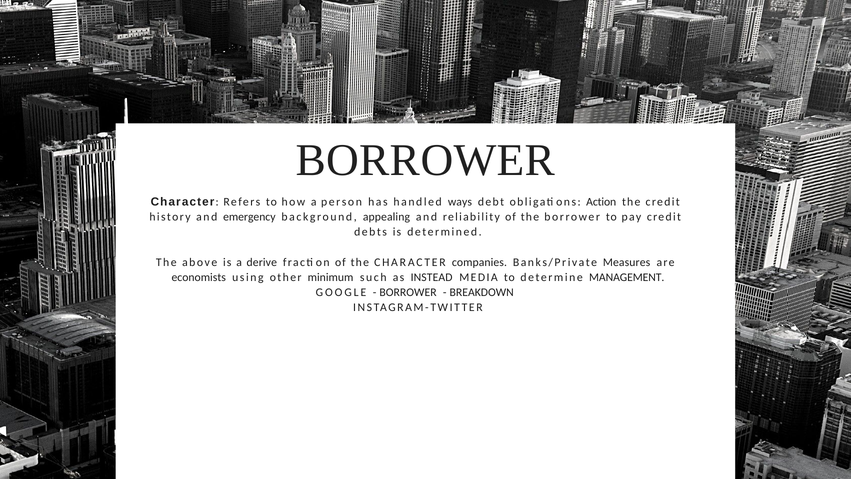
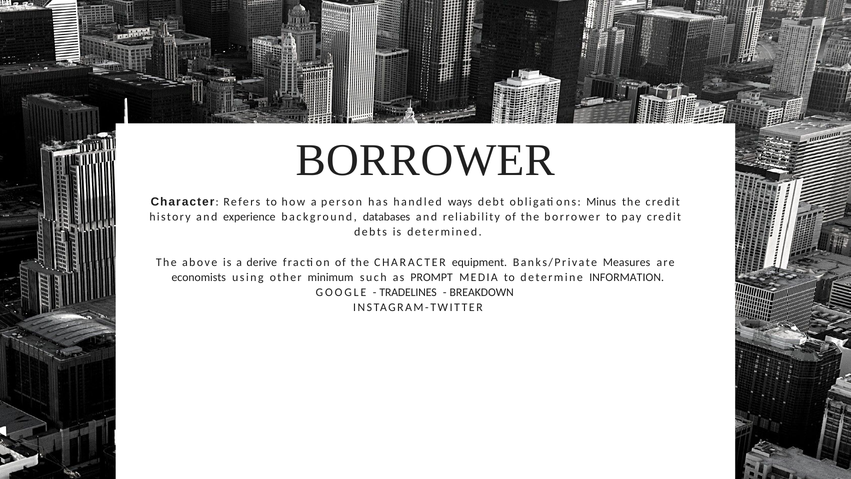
Action: Action -> Minus (601, 202)
emergency: emergency -> experience (249, 217)
appealing: appealing -> databases (387, 217)
companies: companies -> equipment (479, 262)
INSTEAD: INSTEAD -> PROMPT (432, 277)
MANAGEMENT: MANAGEMENT -> INFORMATION (627, 277)
BORROWER: BORROWER -> TRADELINES (408, 292)
